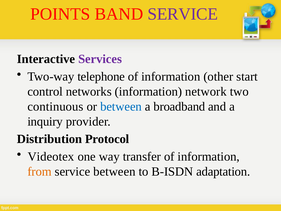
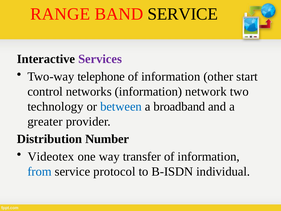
POINTS: POINTS -> RANGE (60, 14)
SERVICE colour: purple -> black (183, 14)
continuous: continuous -> technology (55, 106)
inquiry: inquiry -> greater (45, 121)
Protocol: Protocol -> Number (107, 139)
from colour: orange -> blue (40, 171)
service between: between -> protocol (114, 171)
adaptation: adaptation -> individual (223, 171)
